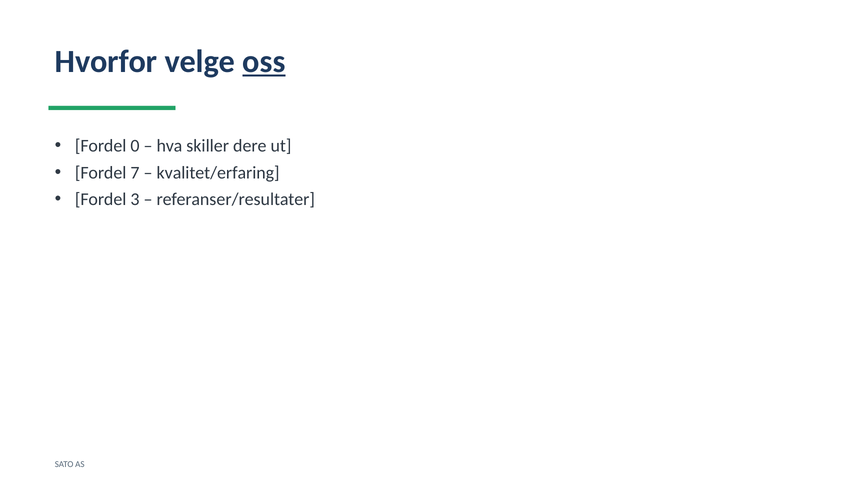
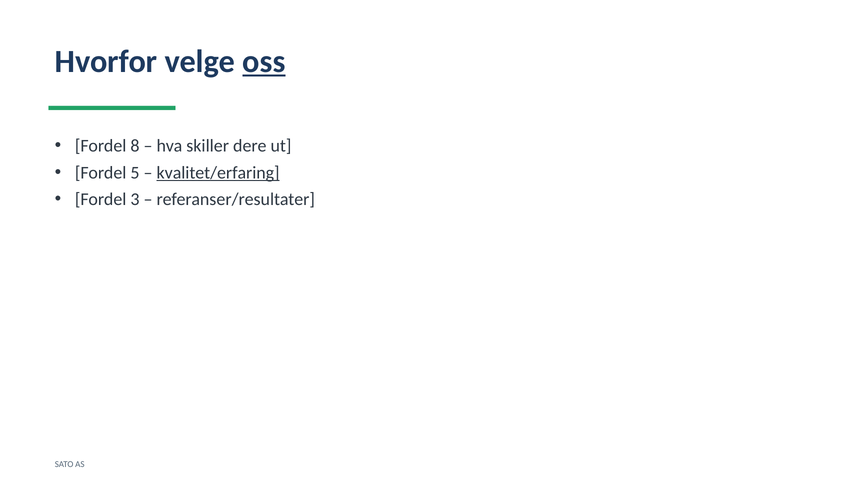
0: 0 -> 8 (135, 146)
7: 7 -> 5 (135, 173)
kvalitet/erfaring underline: none -> present (218, 173)
